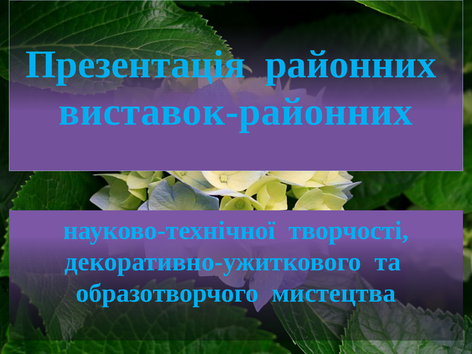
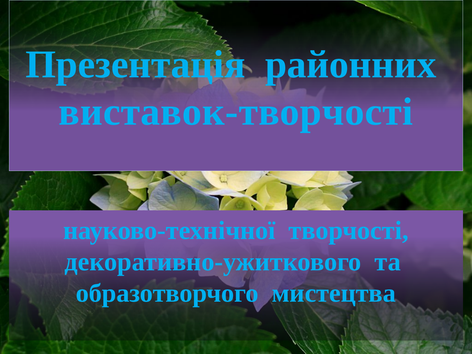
виставок-районних: виставок-районних -> виставок-творчості (236, 112)
